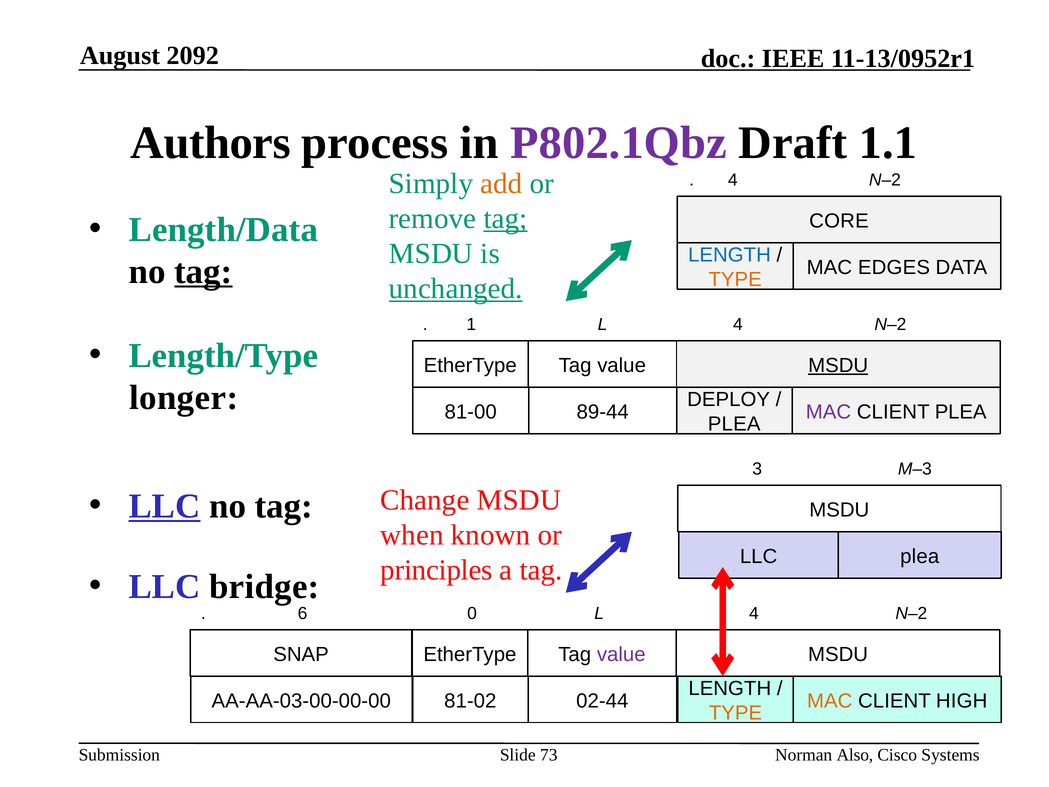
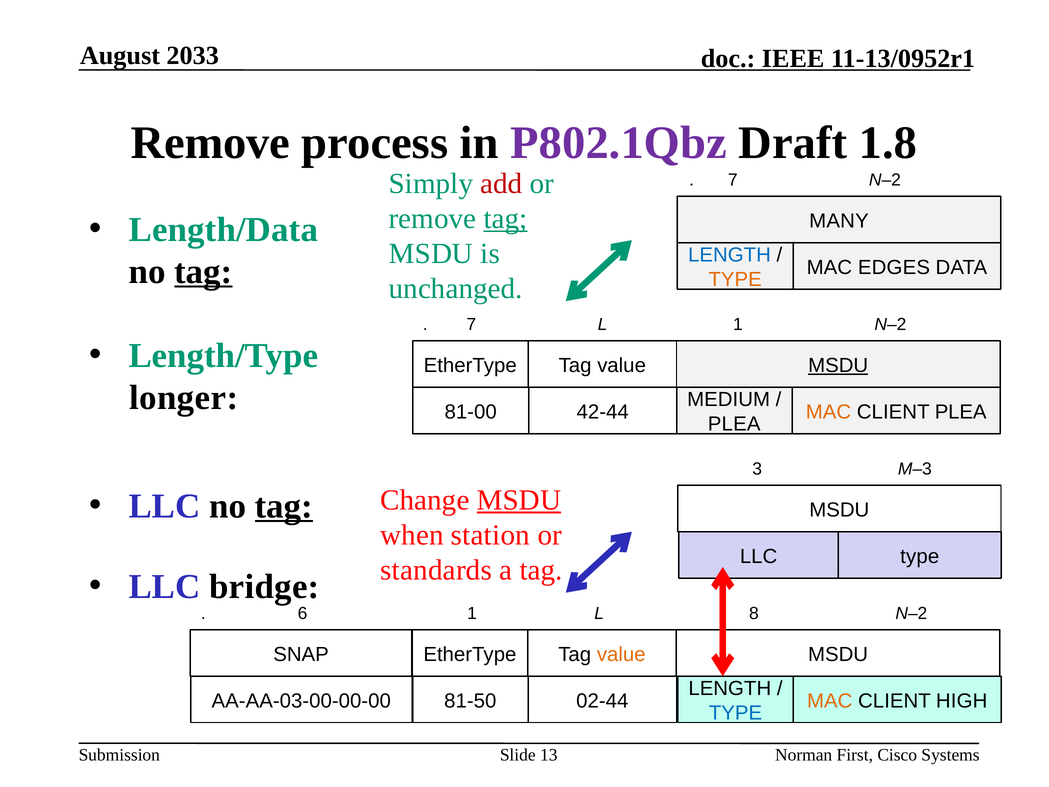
2092: 2092 -> 2033 (193, 56)
Authors: Authors -> Remove (210, 143)
1.1: 1.1 -> 1.8 (888, 143)
add colour: orange -> red (501, 184)
4: 4 -> 7 (733, 180)
CORE: CORE -> MANY (839, 221)
unchanged underline: present -> none (456, 289)
1: 1 -> 7 (471, 325)
4: 4 -> 1 (738, 325)
DEPLOY: DEPLOY -> MEDIUM (729, 399)
89-44: 89-44 -> 42-44 (603, 412)
MAC colour: purple -> orange (829, 412)
MSDU underline: none -> present (519, 500)
LLC underline: present -> none (165, 506)
tag underline: none -> present (284, 506)
known: known -> station (490, 535)
LLC plea: plea -> type (920, 556)
principles: principles -> standards (436, 570)
6 0: 0 -> 1 (472, 613)
4: 4 -> 8 (754, 613)
value colour: purple -> orange (621, 654)
81-02: 81-02 -> 81-50 (470, 701)
TYPE colour: orange -> blue (736, 713)
73: 73 -> 13 (549, 755)
Also: Also -> First (855, 755)
